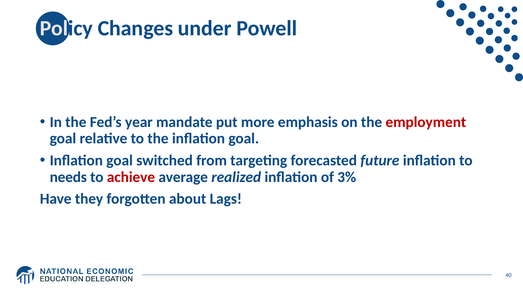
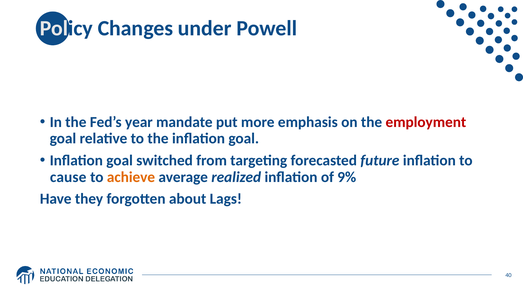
needs: needs -> cause (68, 177)
achieve colour: red -> orange (131, 177)
3%: 3% -> 9% (347, 177)
